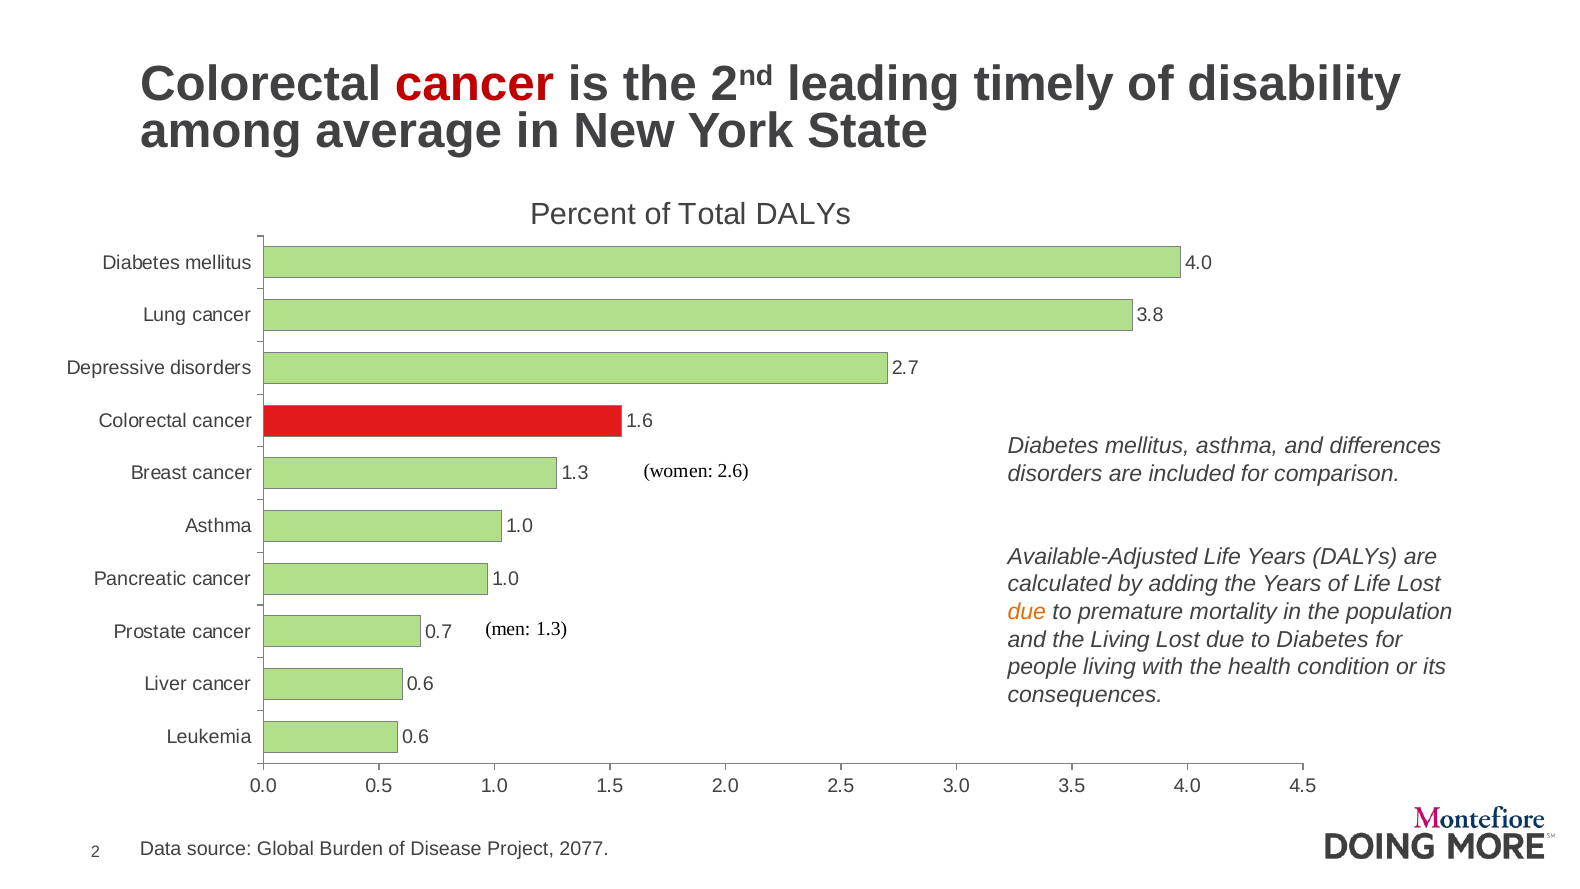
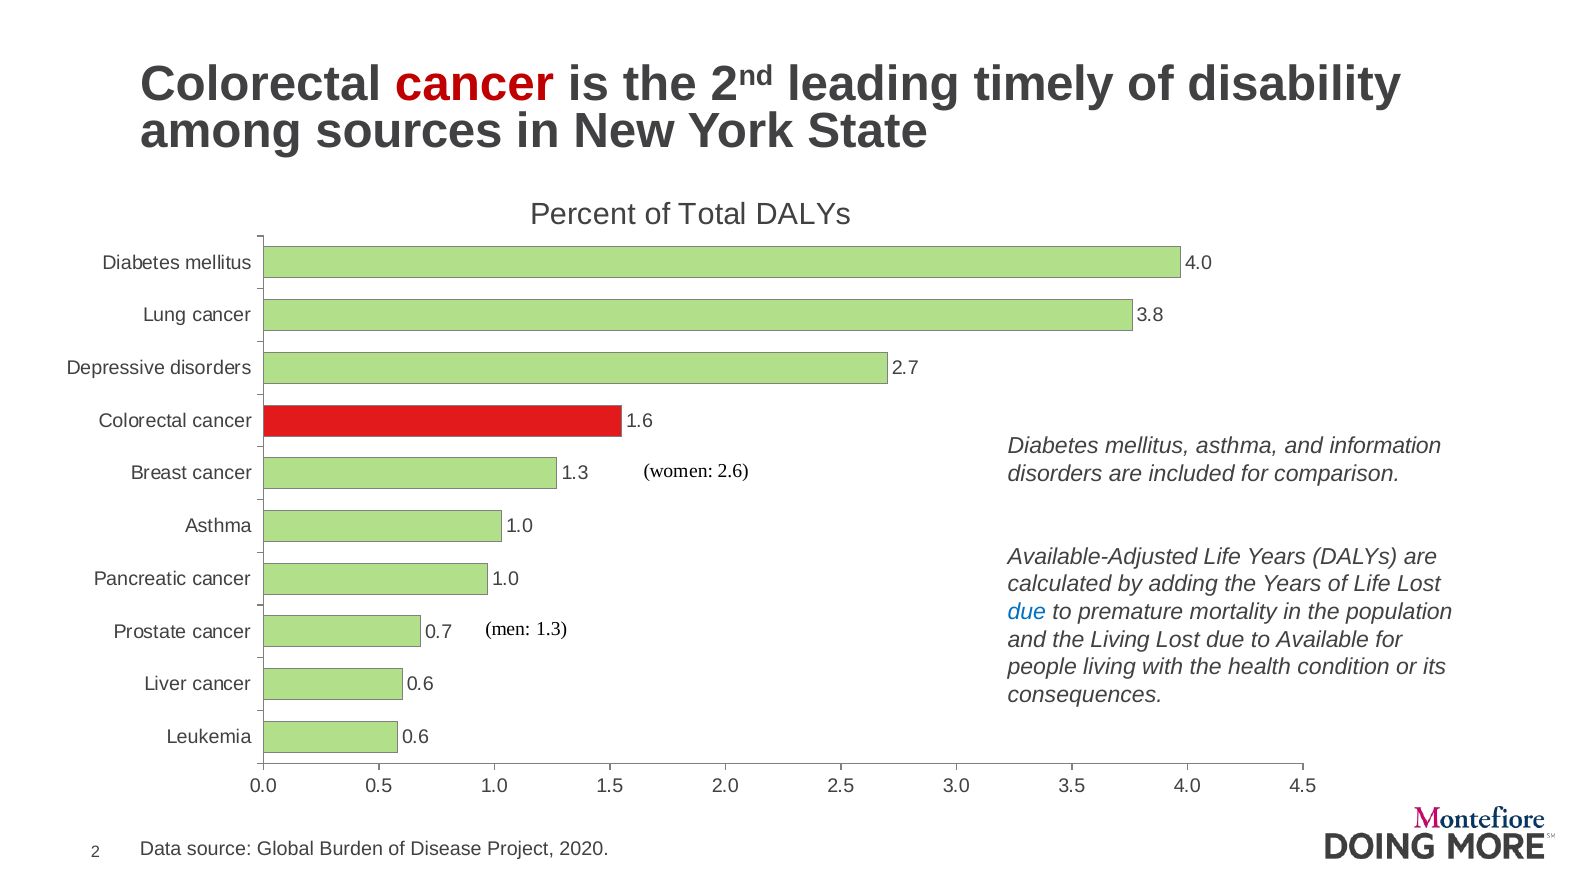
average: average -> sources (409, 131)
differences: differences -> information (1385, 446)
due colour: orange -> blue (1027, 612)
to Diabetes: Diabetes -> Available (1323, 640)
2077: 2077 -> 2020 (584, 849)
